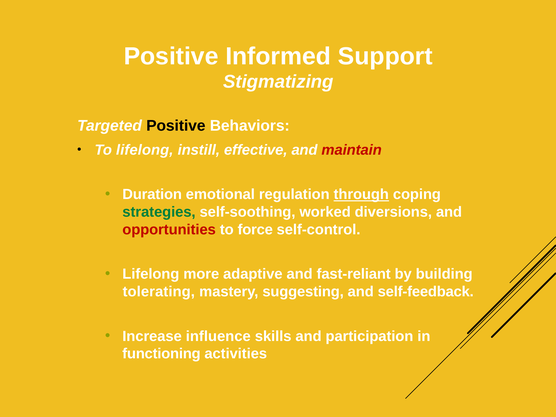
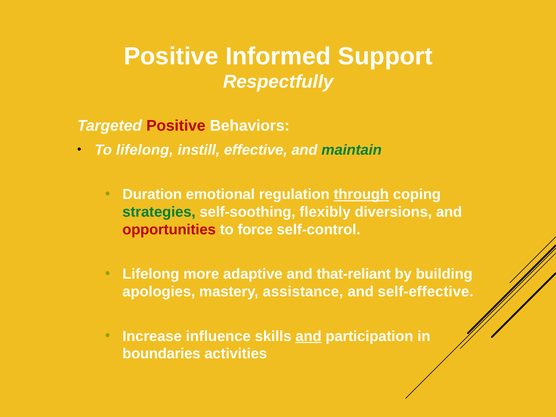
Stigmatizing: Stigmatizing -> Respectfully (278, 82)
Positive colour: black -> red (176, 126)
maintain colour: red -> green (352, 150)
worked: worked -> flexibly (325, 212)
fast-reliant: fast-reliant -> that-reliant (354, 274)
tolerating: tolerating -> apologies (159, 292)
suggesting: suggesting -> assistance (303, 292)
self-feedback: self-feedback -> self-effective (426, 292)
and underline: none -> present (309, 336)
functioning: functioning -> boundaries (161, 354)
